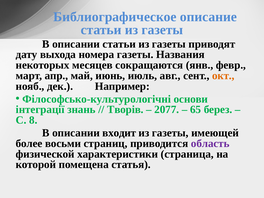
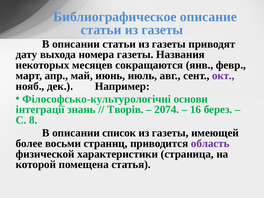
окт colour: orange -> purple (223, 76)
2077: 2077 -> 2074 (167, 110)
65: 65 -> 16 (196, 110)
входит: входит -> список (119, 133)
